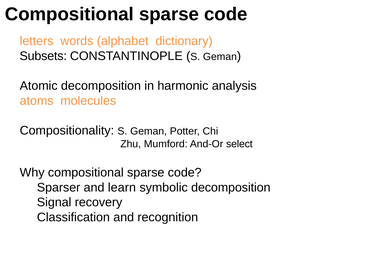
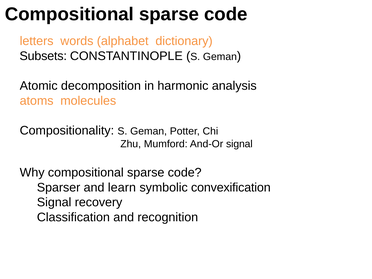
And-Or select: select -> signal (239, 144)
symbolic decomposition: decomposition -> convexification (231, 187)
